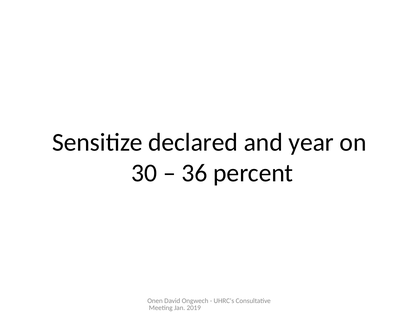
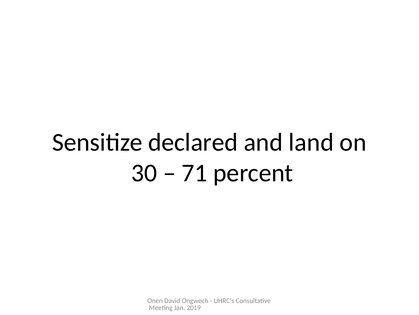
year: year -> land (311, 142)
36: 36 -> 71 (194, 173)
